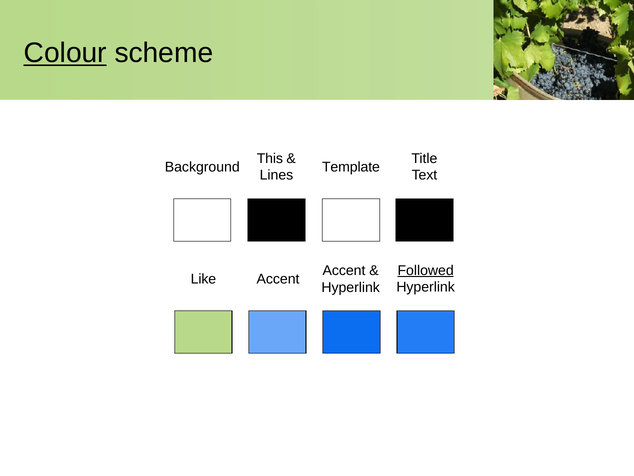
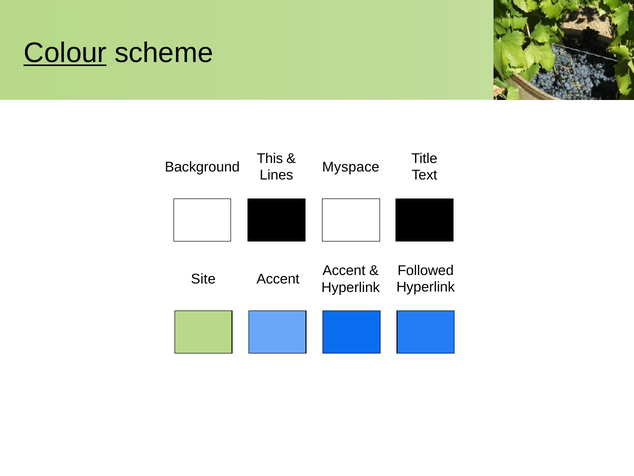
Template: Template -> Myspace (351, 167)
Followed underline: present -> none (426, 270)
Like: Like -> Site (203, 279)
